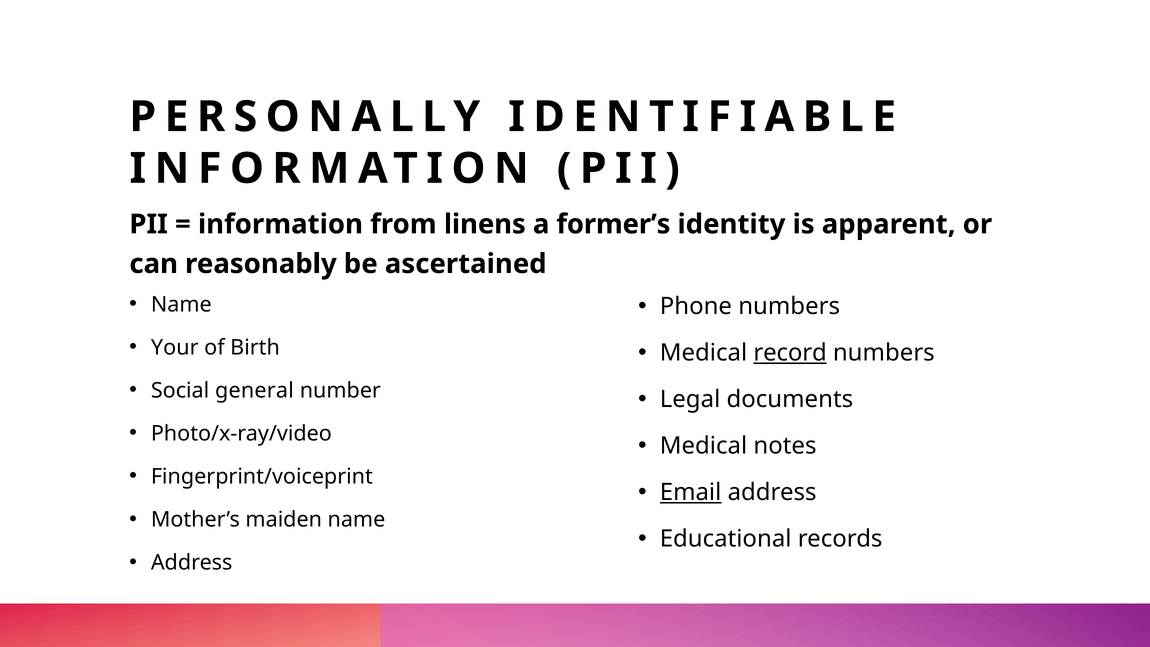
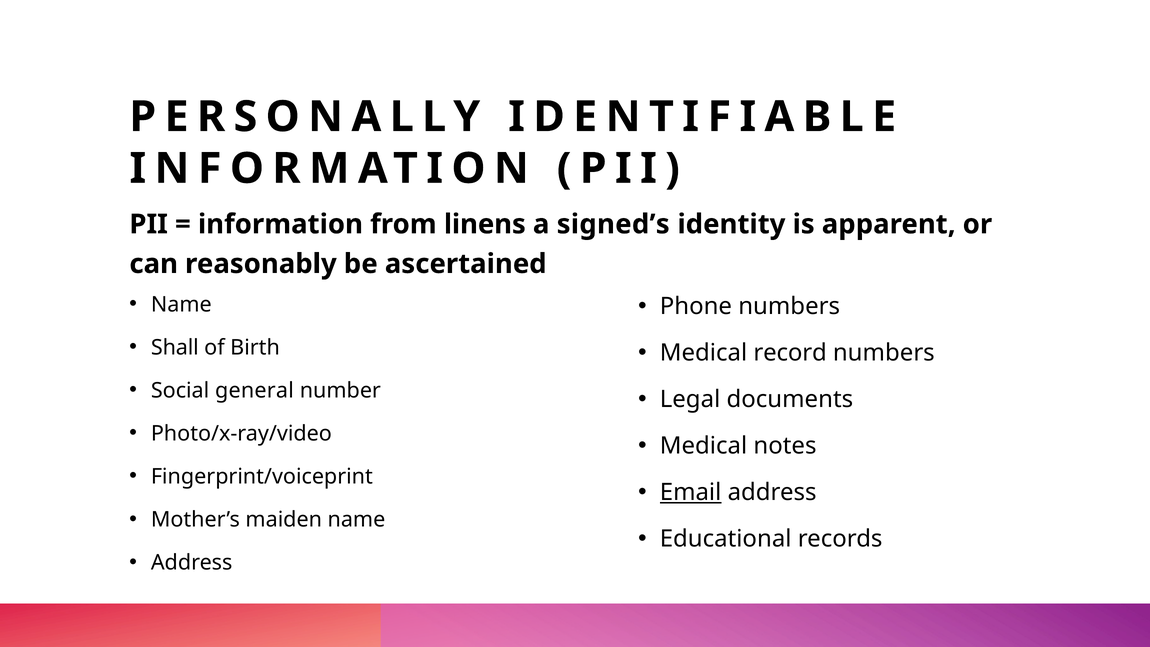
former’s: former’s -> signed’s (613, 224)
Your: Your -> Shall (175, 347)
record underline: present -> none (790, 353)
